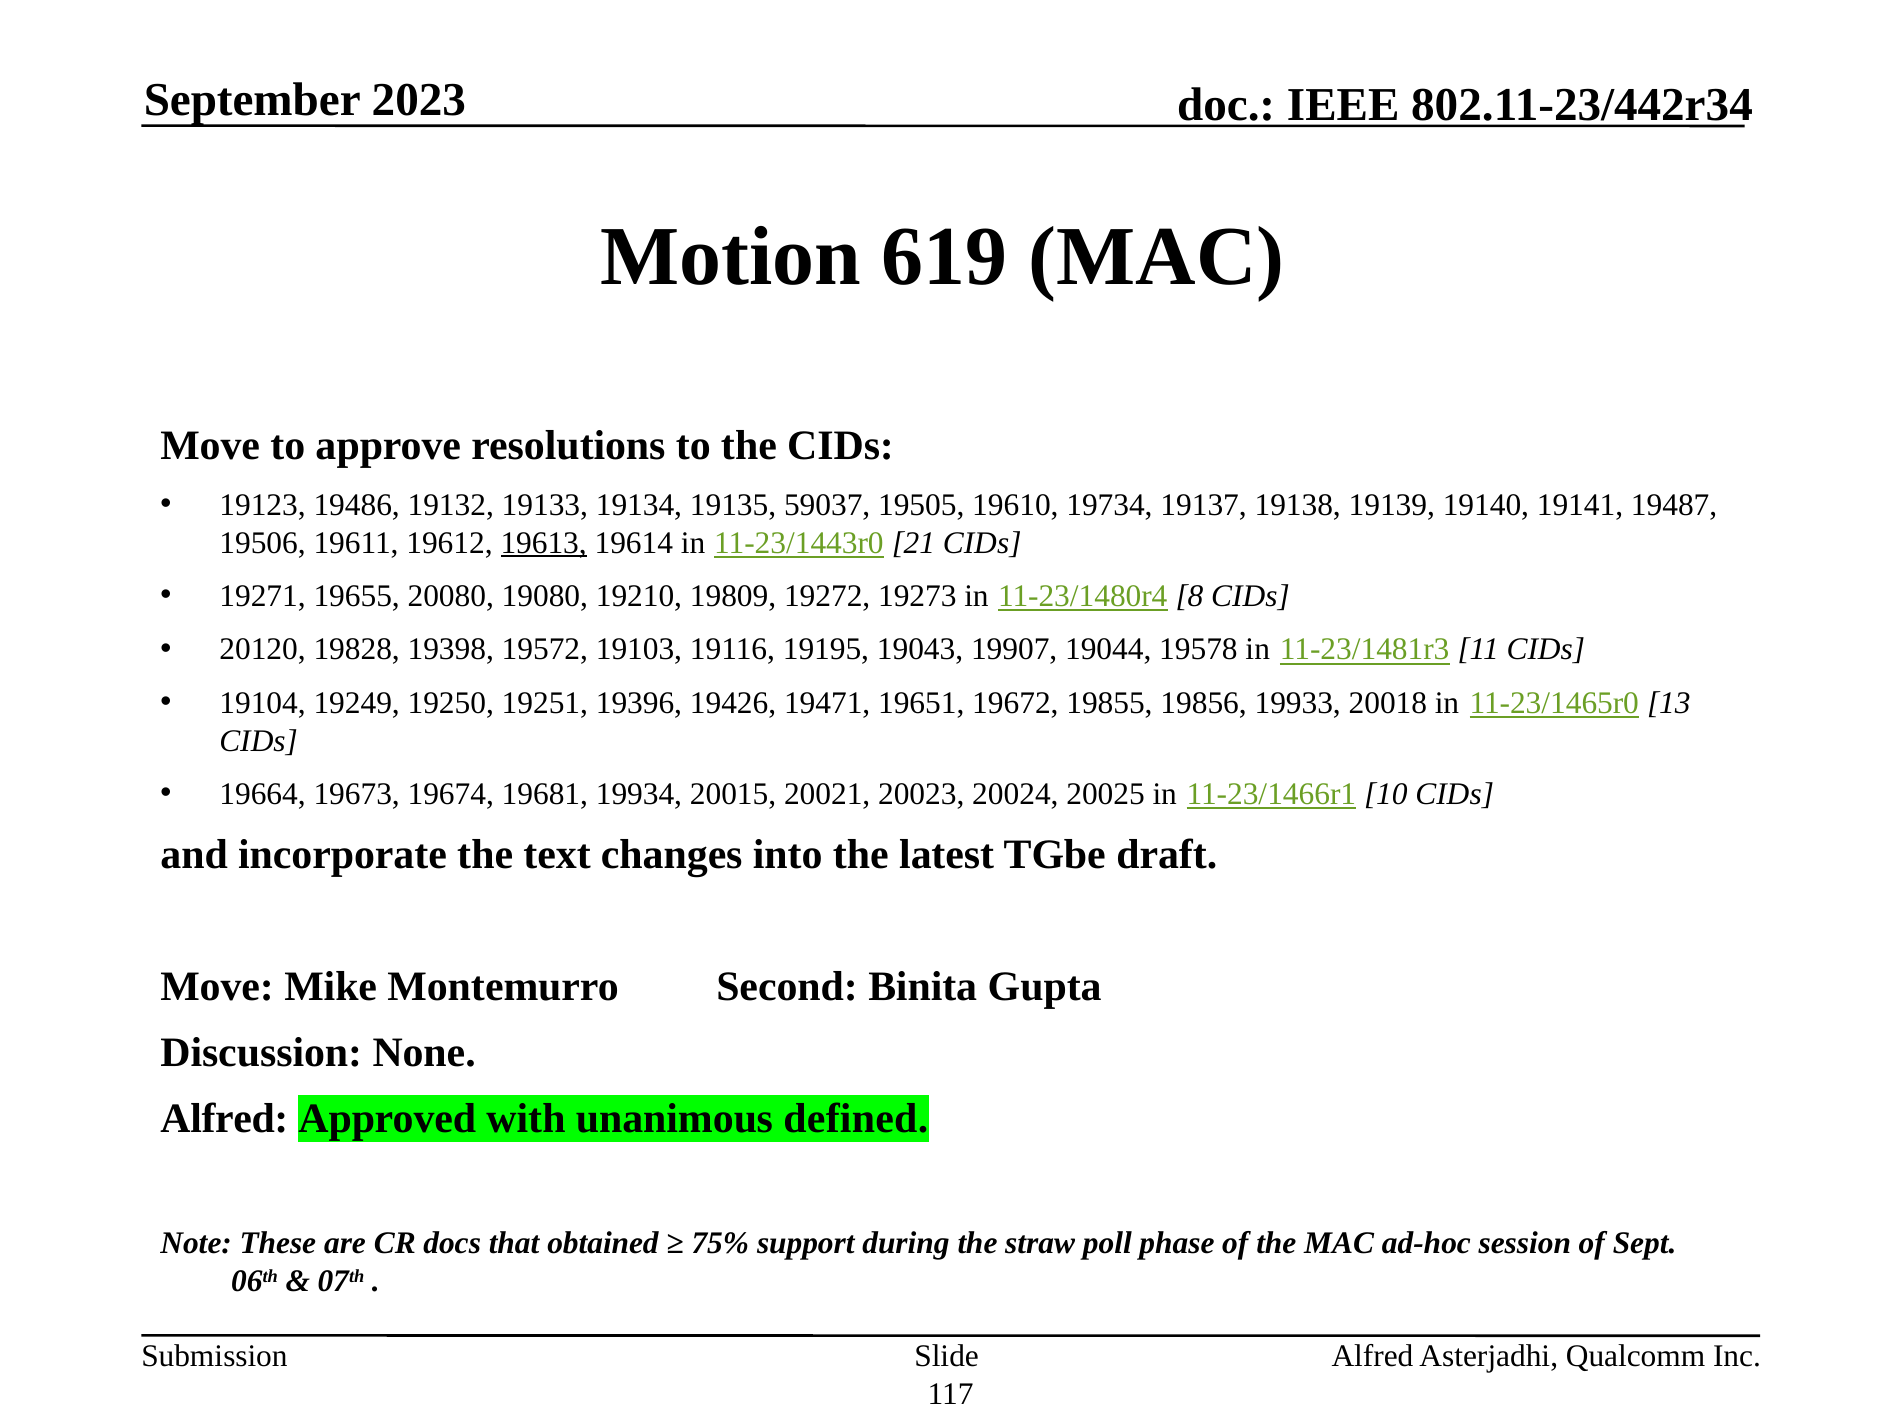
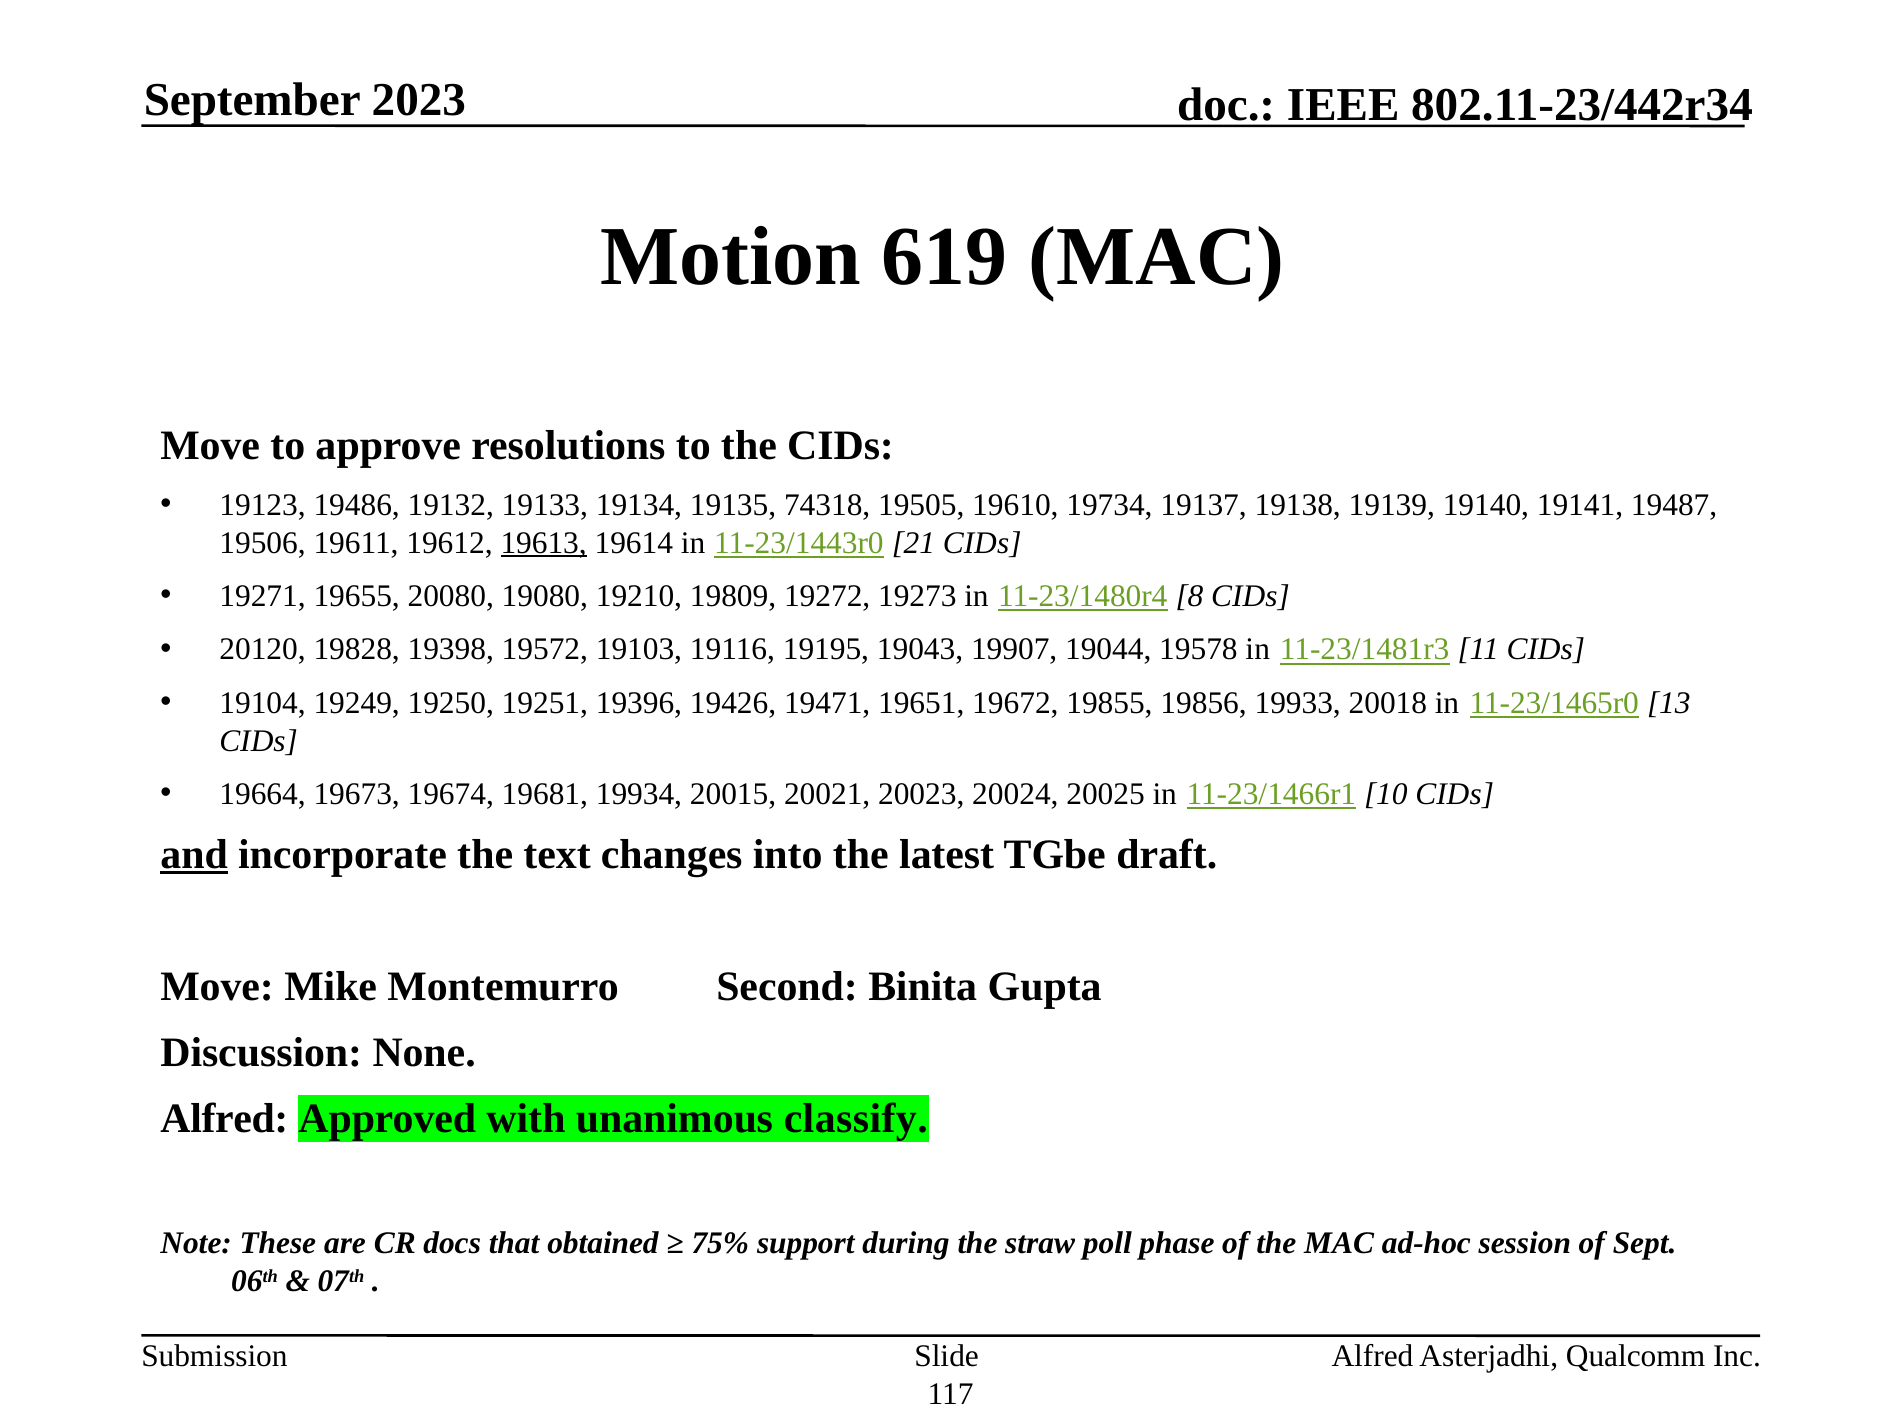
59037: 59037 -> 74318 (827, 505)
and underline: none -> present (194, 855)
defined: defined -> classify (856, 1119)
